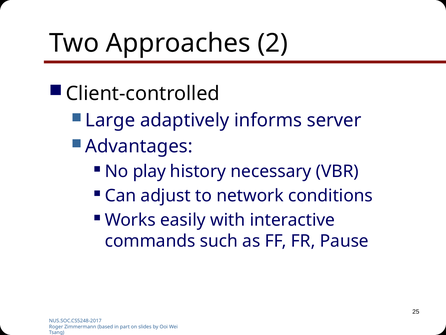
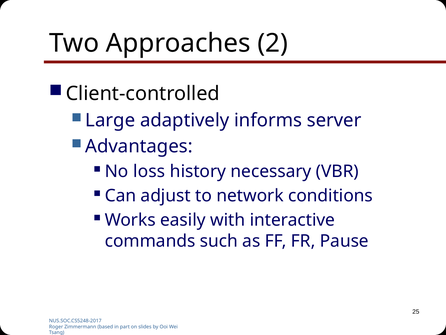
play: play -> loss (149, 171)
